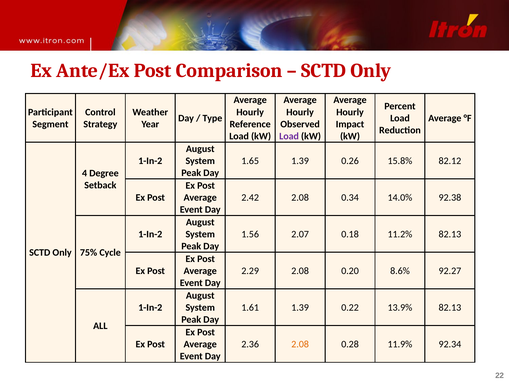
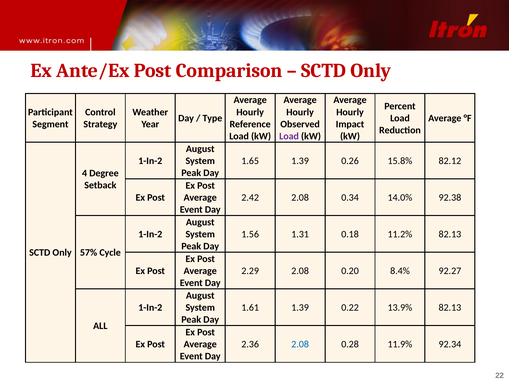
2.07: 2.07 -> 1.31 (300, 234)
75%: 75% -> 57% (89, 252)
8.6%: 8.6% -> 8.4% (400, 271)
2.08 colour: orange -> blue (300, 344)
